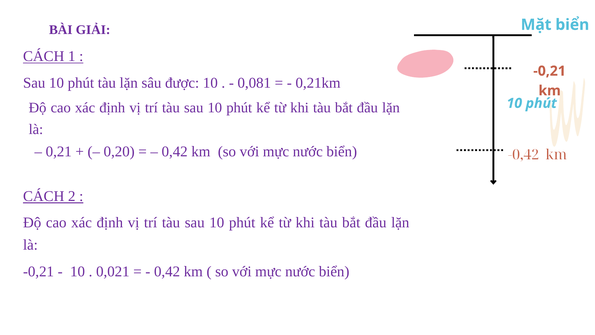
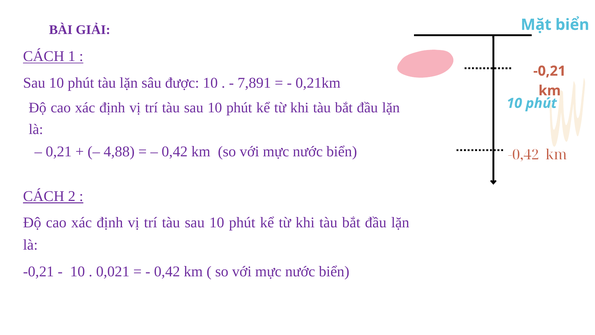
0,081: 0,081 -> 7,891 (254, 83)
0,20: 0,20 -> 4,88 (119, 152)
